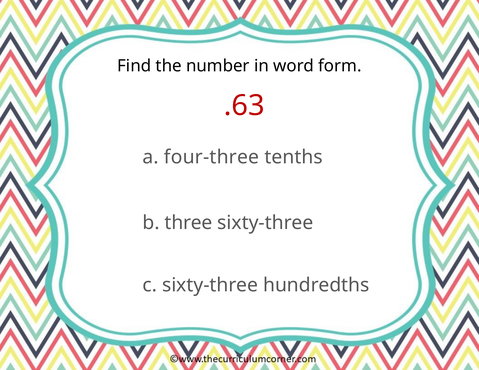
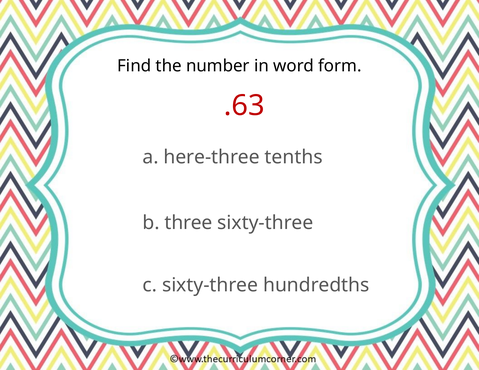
four-three: four-three -> here-three (212, 157)
